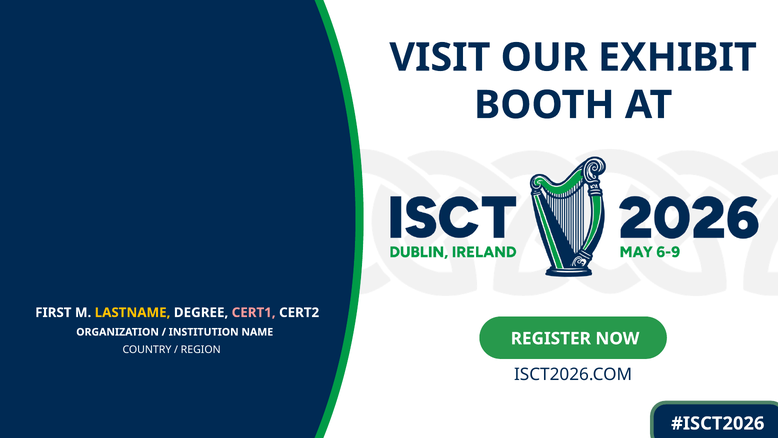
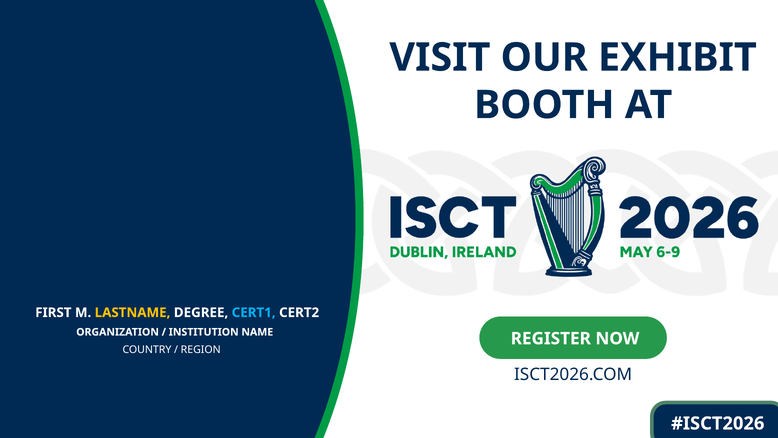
CERT1 colour: pink -> light blue (254, 312)
